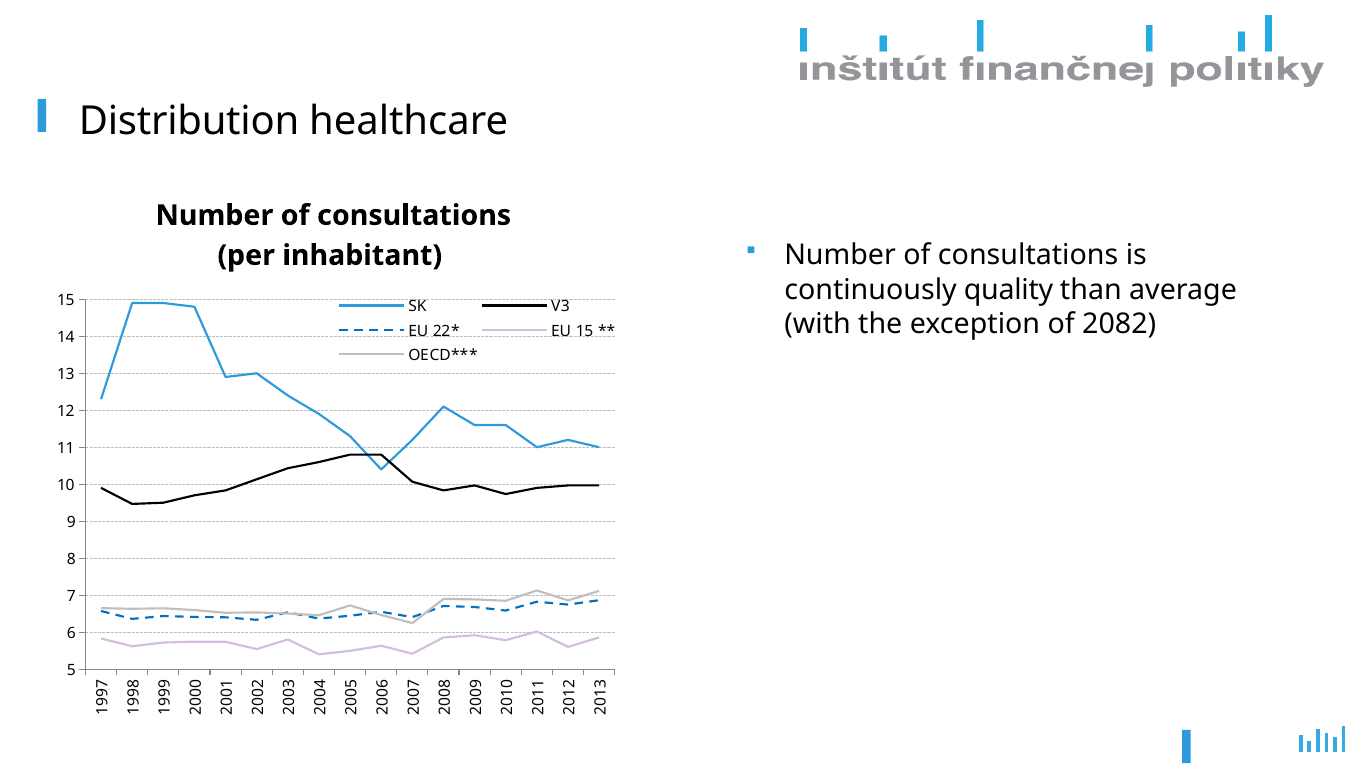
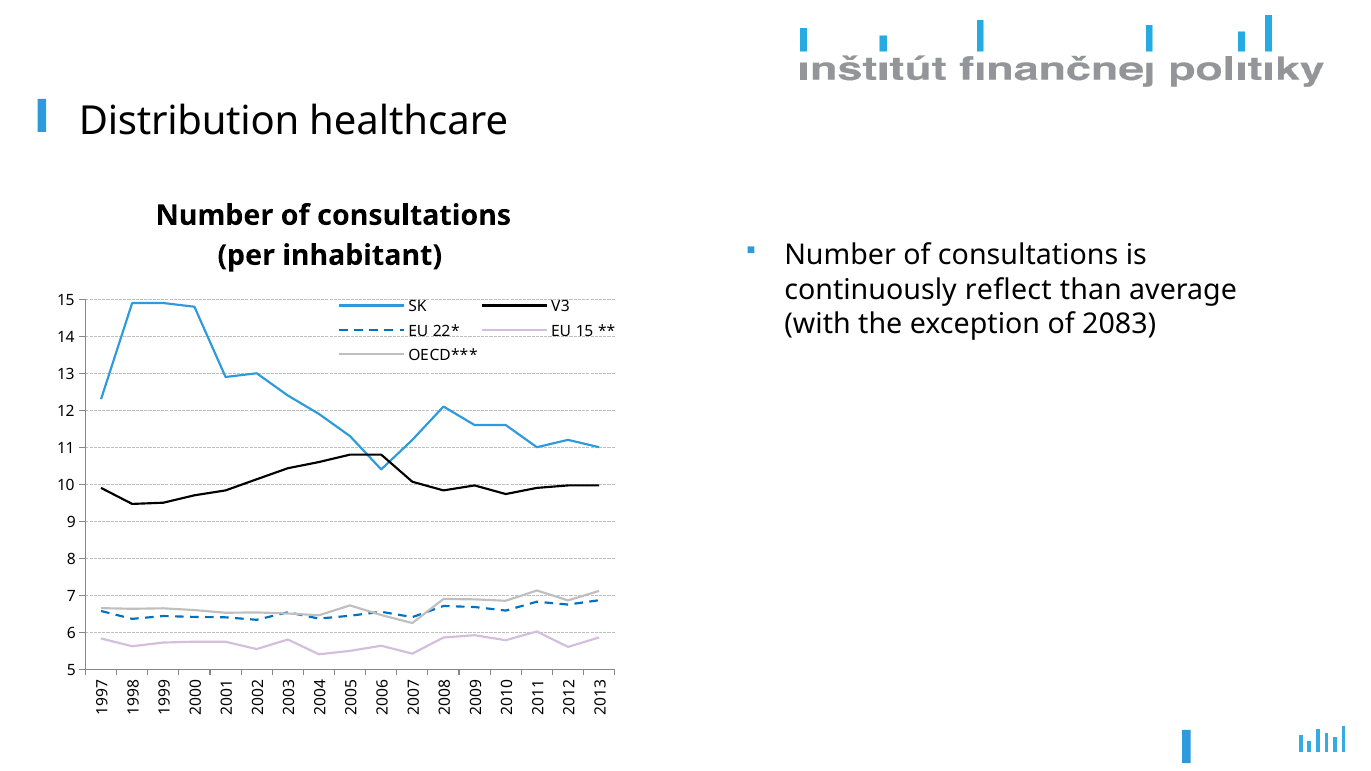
quality: quality -> reflect (1008, 290)
2082: 2082 -> 2083 (1119, 324)
